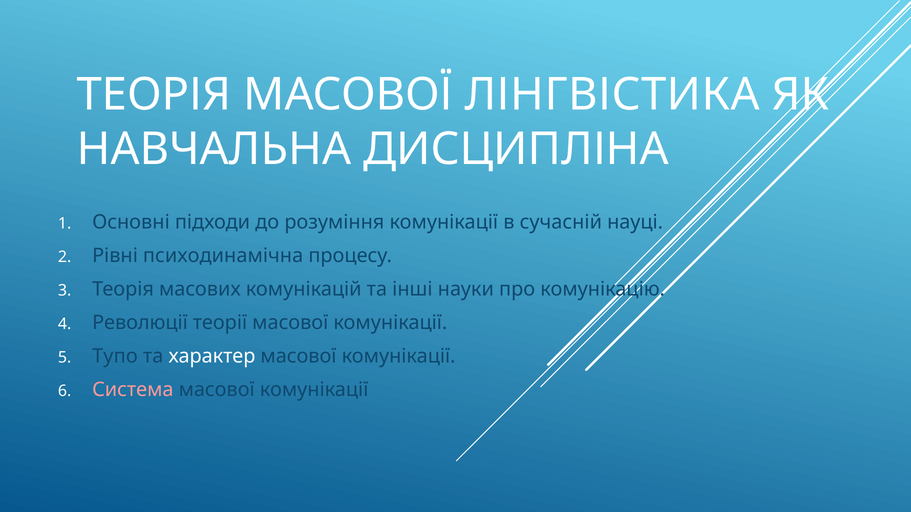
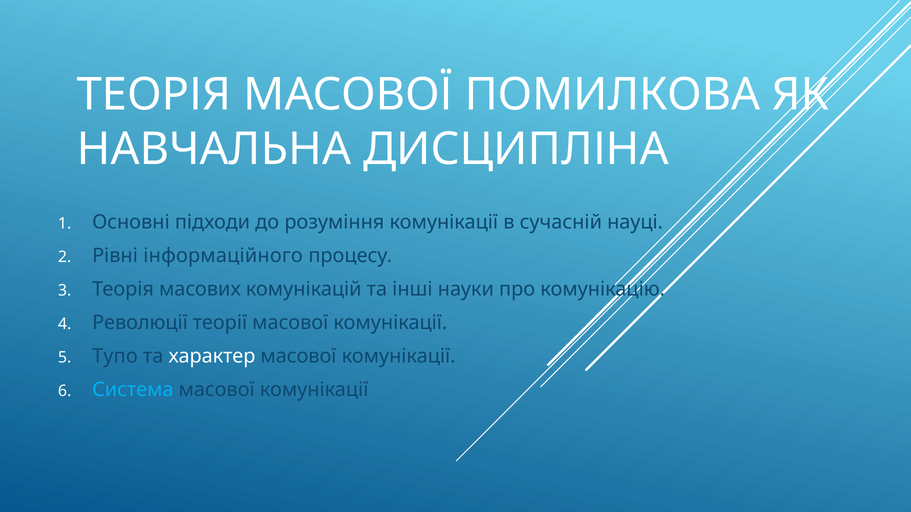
ЛІНГВІСТИКА: ЛІНГВІСТИКА -> ПОМИЛКОВА (612, 95)
психодинамічна: психодинамічна -> інформаційного (223, 256)
Система colour: pink -> light blue (133, 390)
